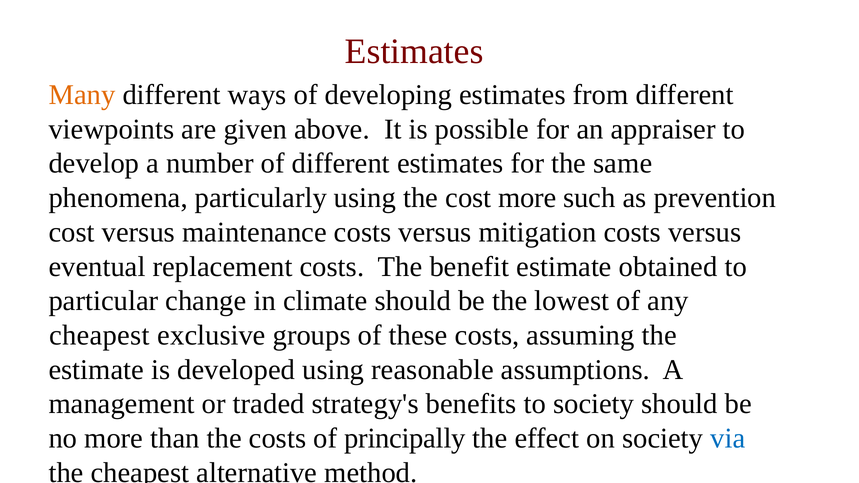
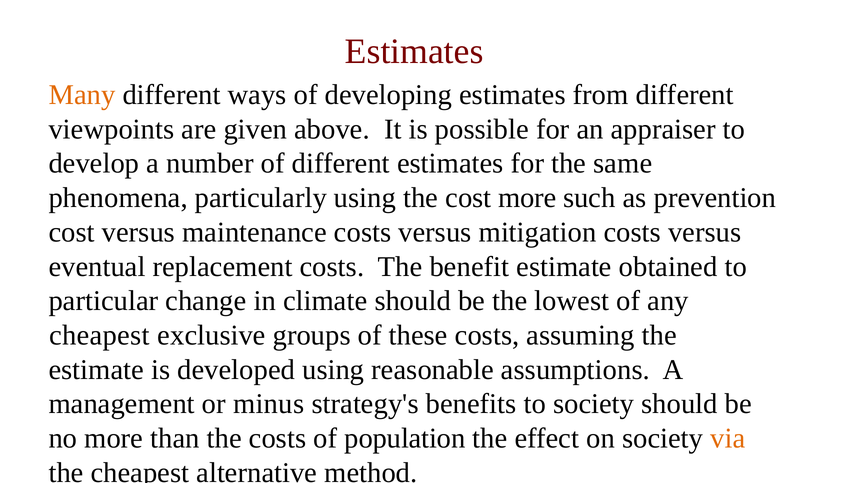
traded: traded -> minus (269, 404)
principally: principally -> population (405, 439)
via colour: blue -> orange (728, 439)
